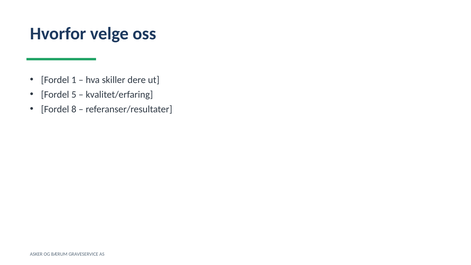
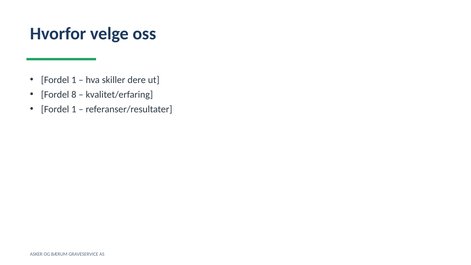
5: 5 -> 8 (74, 95)
8: 8 -> 1 (74, 109)
